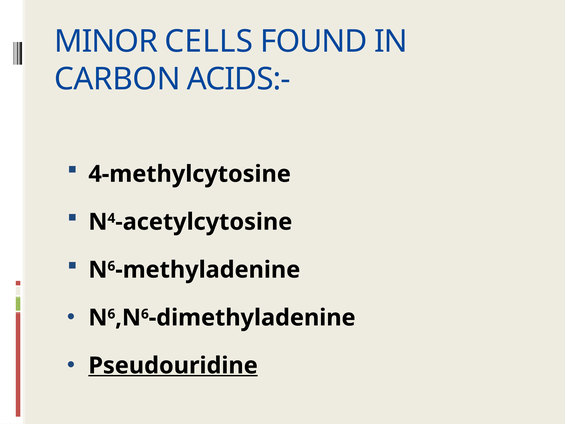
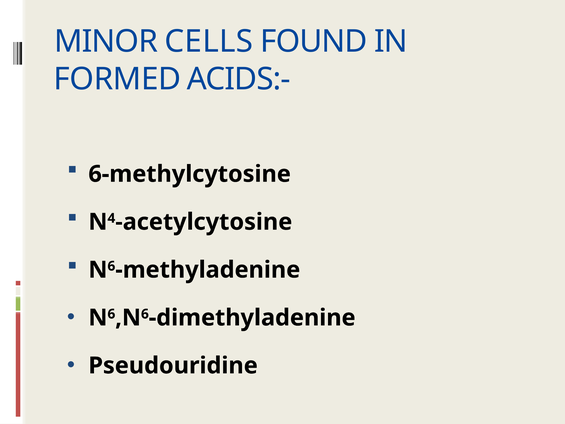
CARBON: CARBON -> FORMED (117, 79)
4-methylcytosine: 4-methylcytosine -> 6-methylcytosine (190, 174)
Pseudouridine underline: present -> none (173, 365)
